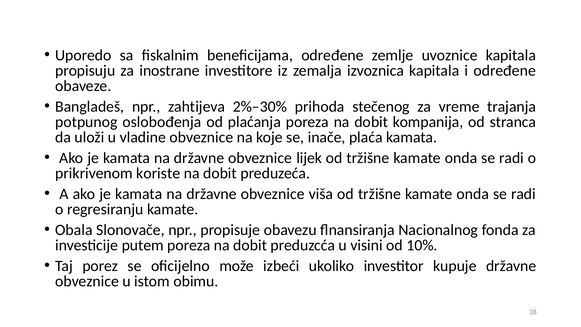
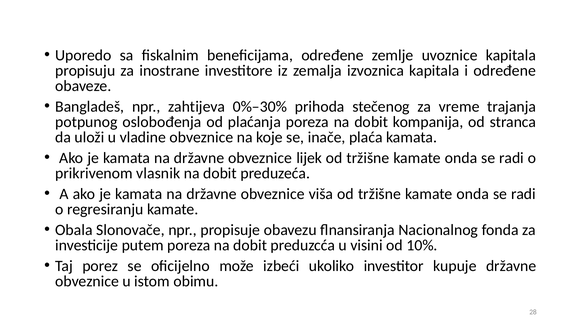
2%–30%: 2%–30% -> 0%–30% (260, 107)
koriste: koriste -> vlasnik (158, 173)
